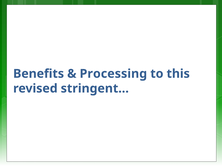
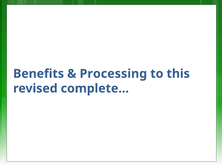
stringent…: stringent… -> complete… (95, 89)
